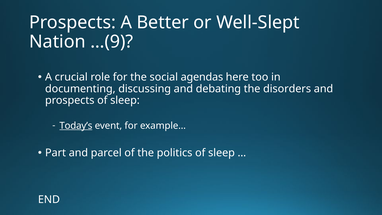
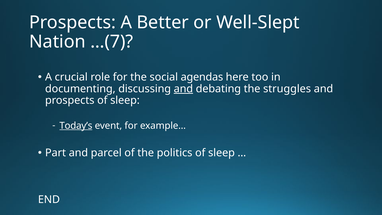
…(9: …(9 -> …(7 (112, 42)
and underline: none -> present (183, 89)
disorders: disorders -> struggles (287, 89)
